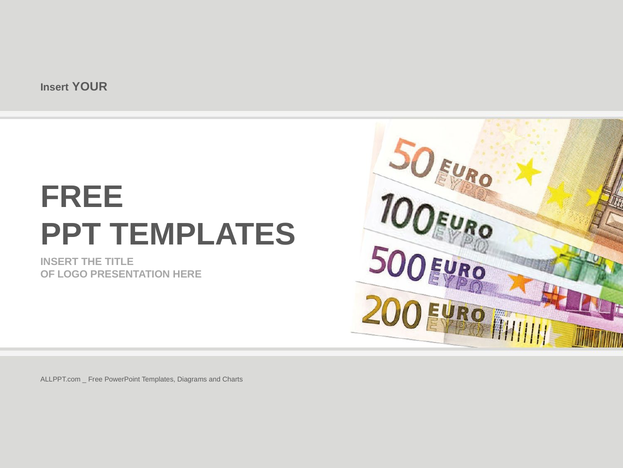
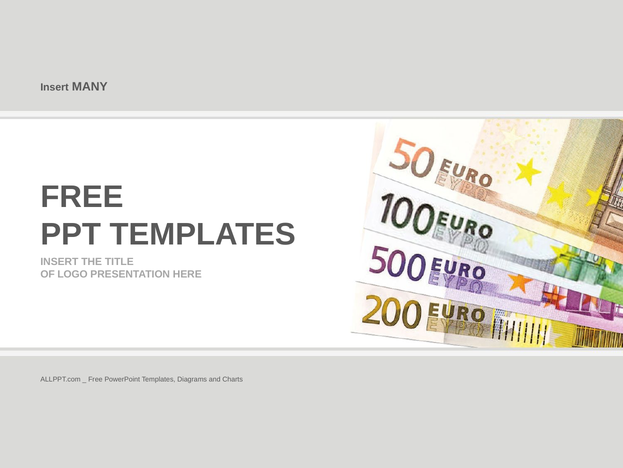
YOUR: YOUR -> MANY (90, 86)
